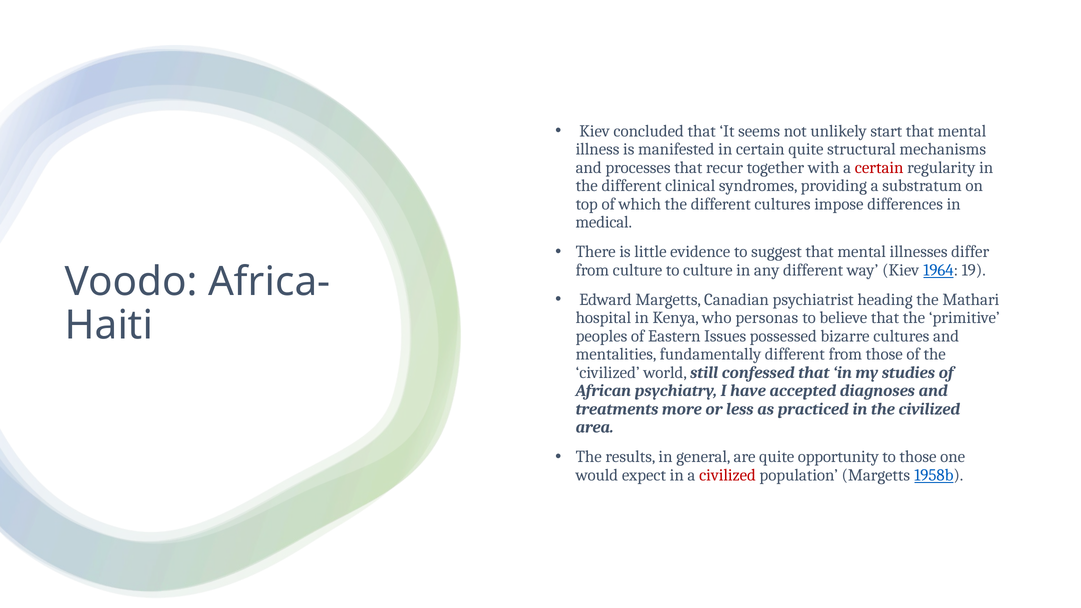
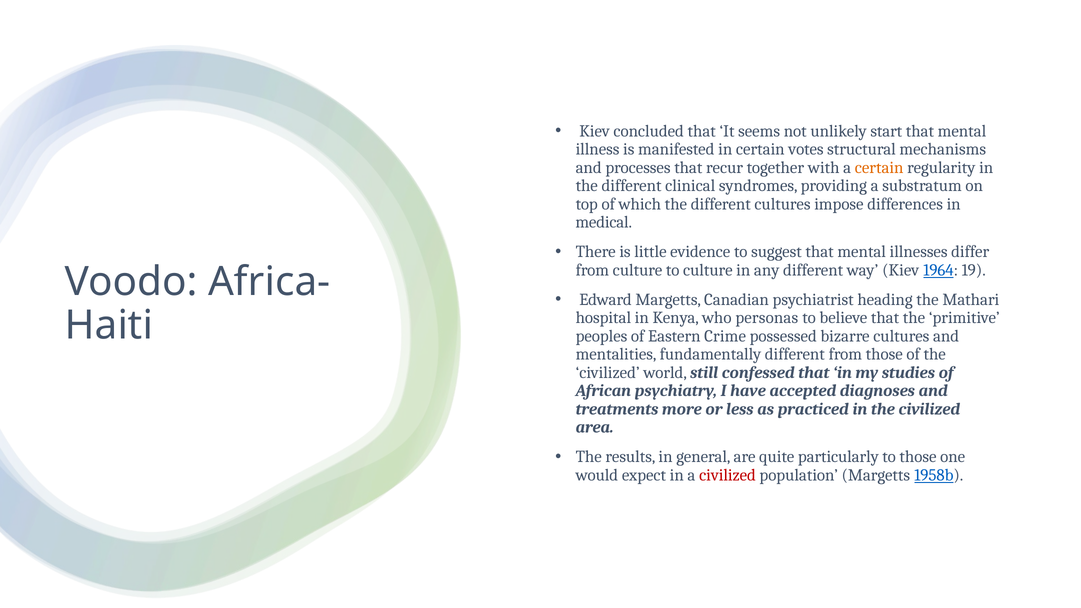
certain quite: quite -> votes (806, 149)
certain colour: red -> orange (879, 167)
Issues: Issues -> Crime (725, 336)
opportunity: opportunity -> particularly (838, 457)
